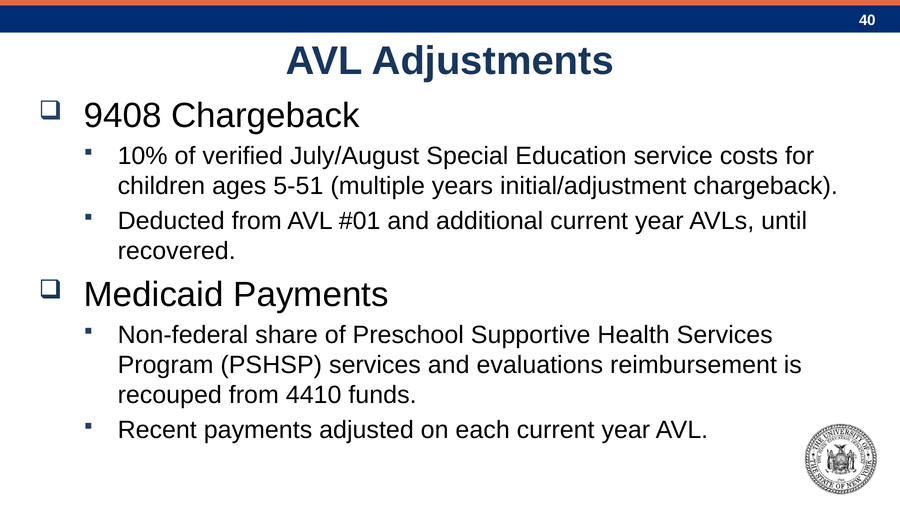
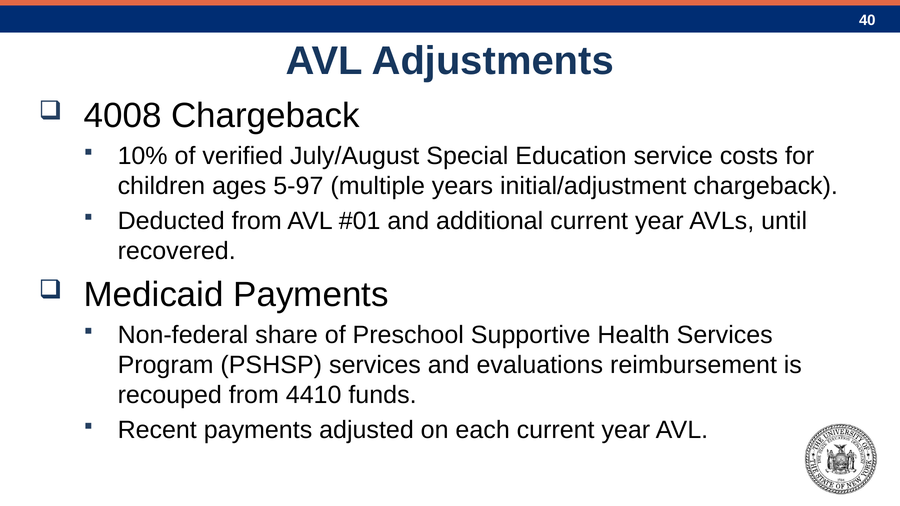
9408: 9408 -> 4008 (123, 116)
5-51: 5-51 -> 5-97 (298, 186)
